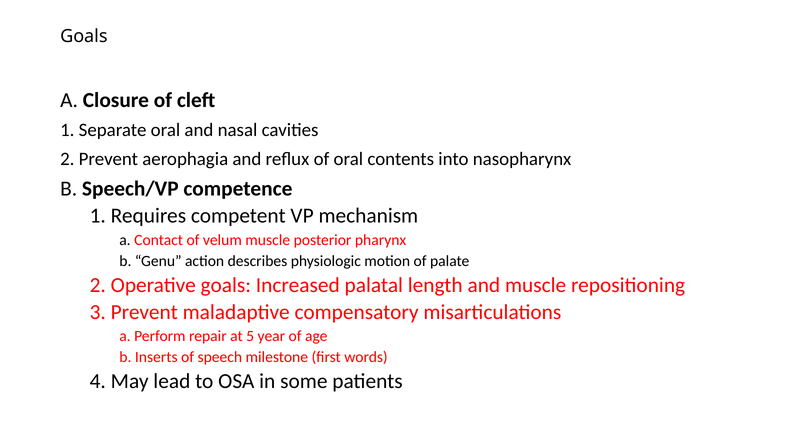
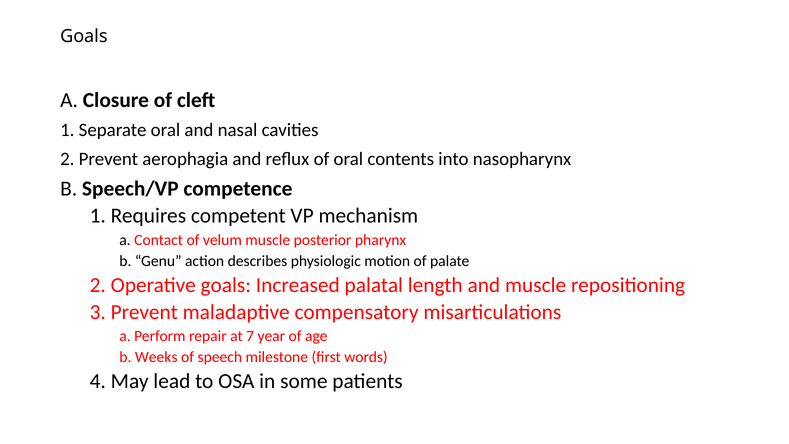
5: 5 -> 7 (250, 336)
Inserts: Inserts -> Weeks (156, 357)
